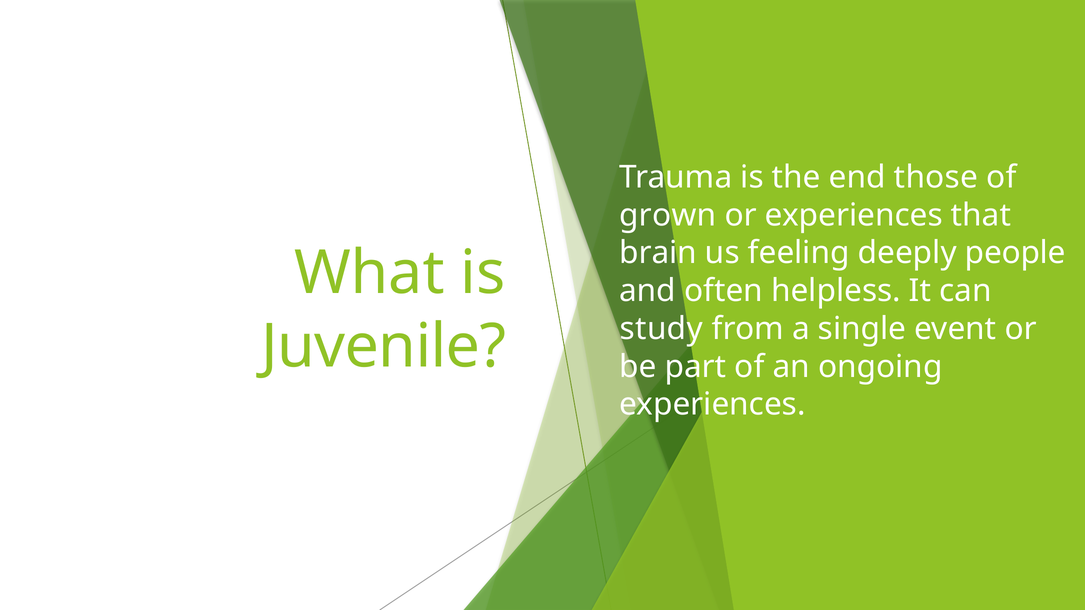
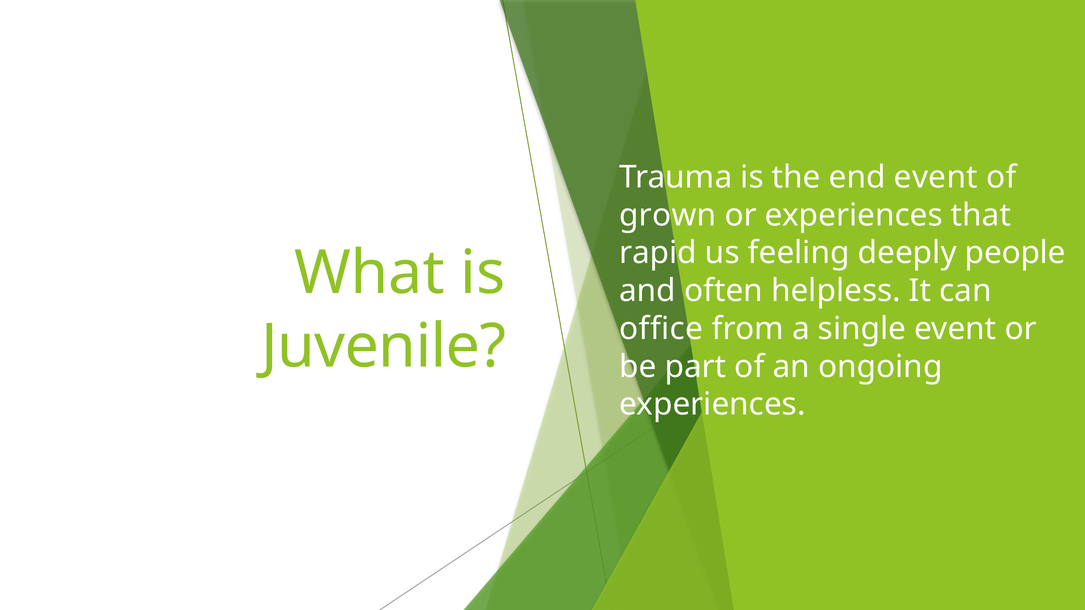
end those: those -> event (936, 177)
brain: brain -> rapid (658, 253)
study: study -> office (661, 329)
